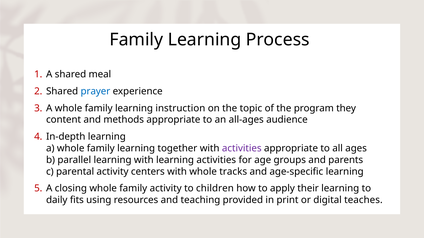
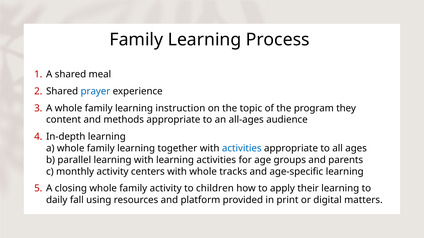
activities colour: purple -> blue (242, 149)
parental: parental -> monthly (75, 172)
fits: fits -> fall (77, 200)
teaching: teaching -> platform (200, 200)
teaches: teaches -> matters (363, 200)
